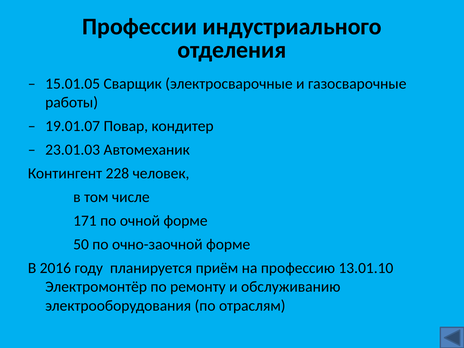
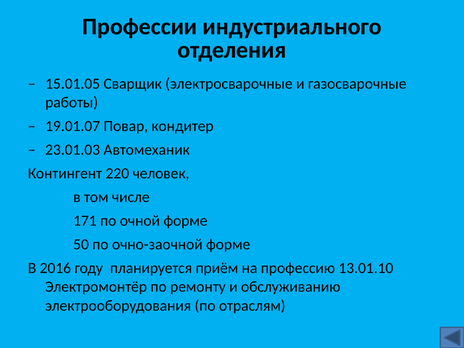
228: 228 -> 220 (117, 173)
